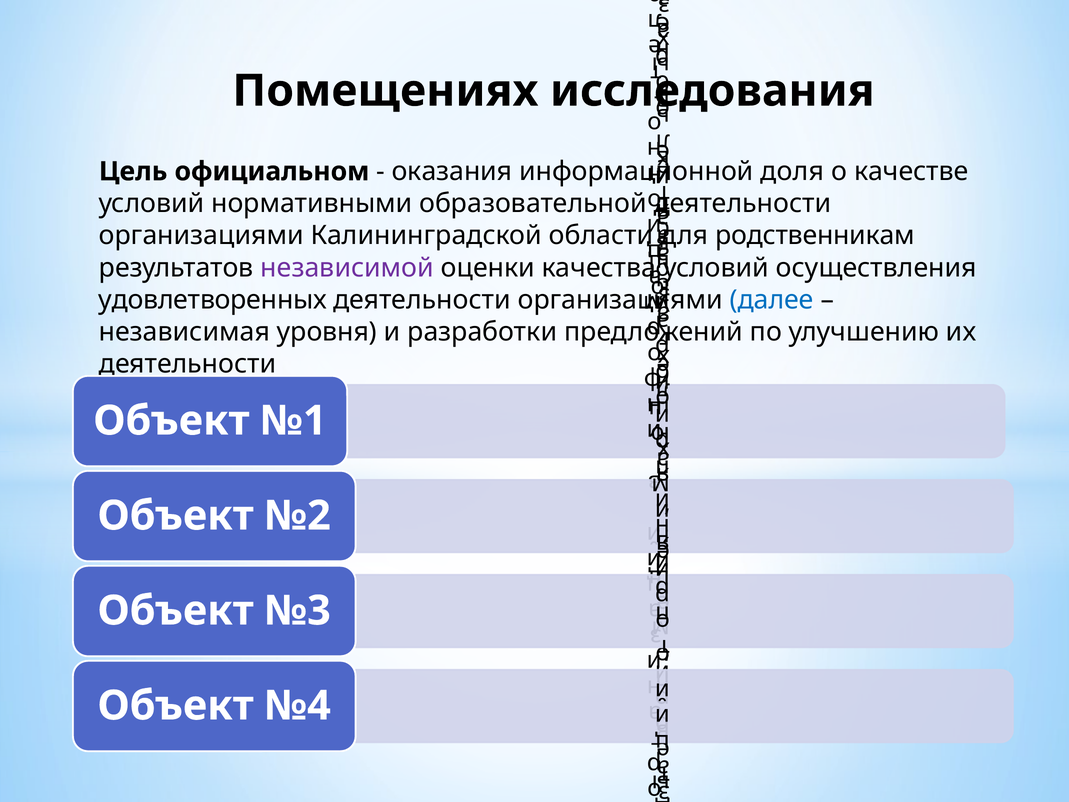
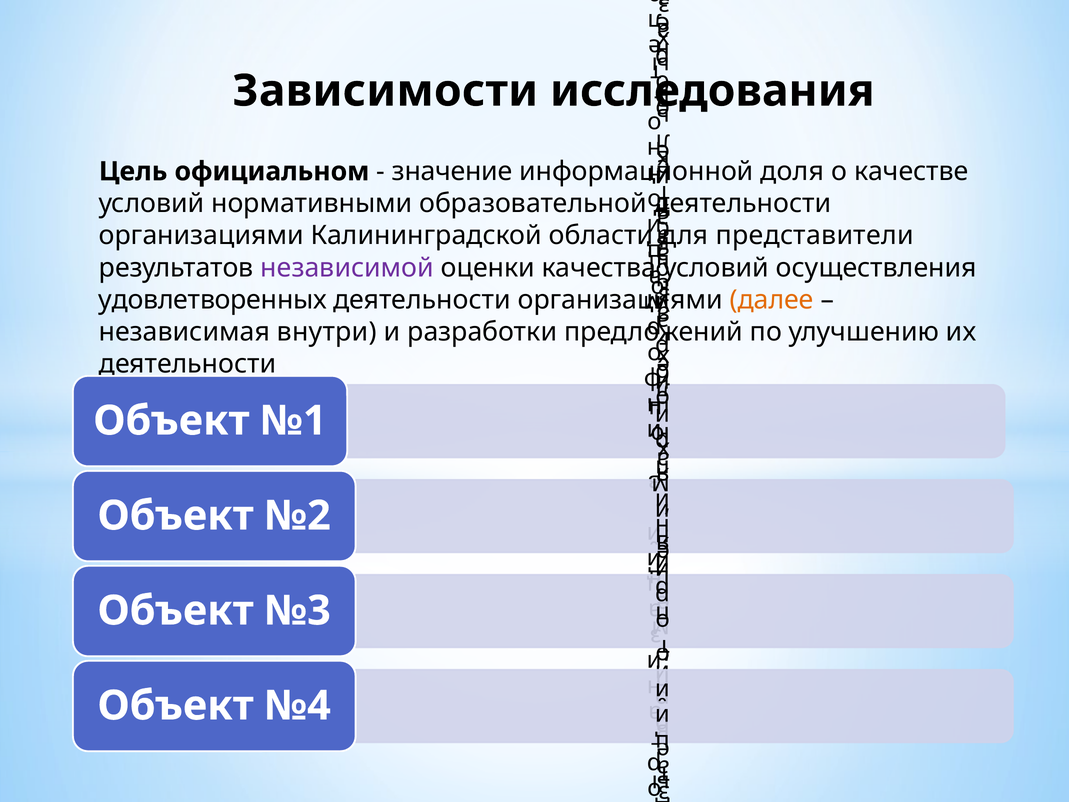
Помещениях: Помещениях -> Зависимости (385, 91)
оказания: оказания -> значение (452, 171)
родственникам: родственникам -> представители (815, 236)
далее colour: blue -> orange (772, 300)
уровня: уровня -> внутри (327, 332)
